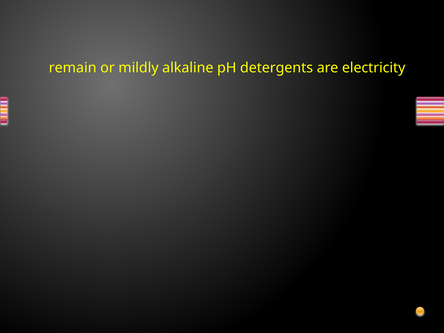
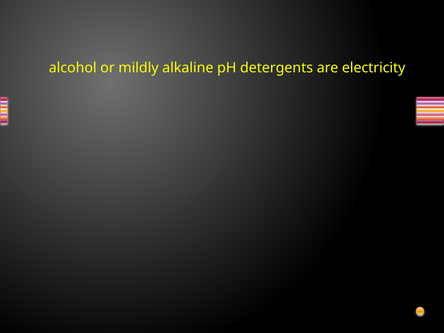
remain: remain -> alcohol (73, 68)
